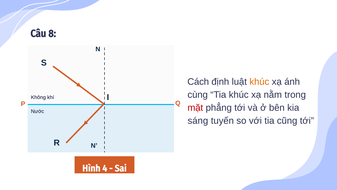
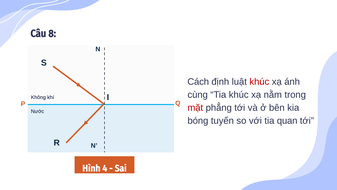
khúc colour: orange -> red (259, 82)
sáng: sáng -> bóng (198, 120)
cũng: cũng -> quan (287, 120)
